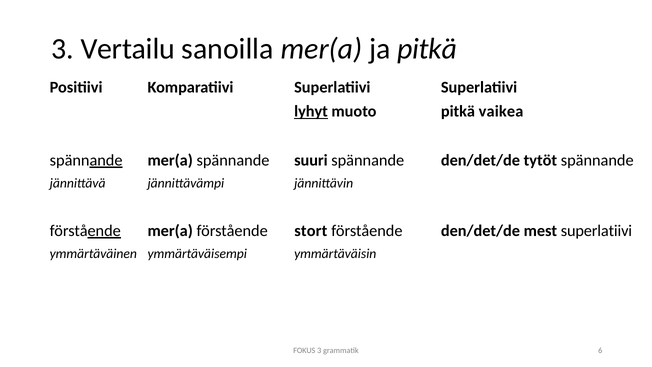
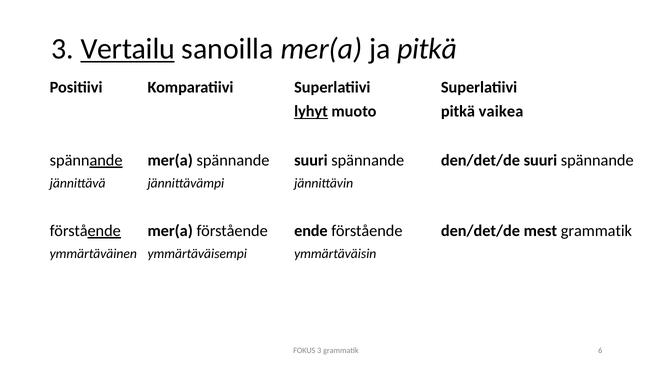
Vertailu underline: none -> present (128, 49)
den/det/de tytöt: tytöt -> suuri (540, 160)
stort: stort -> ende (311, 231)
mest superlatiivi: superlatiivi -> grammatik (596, 231)
